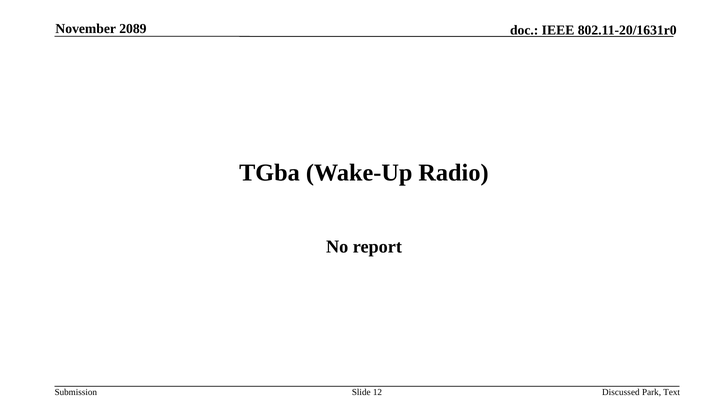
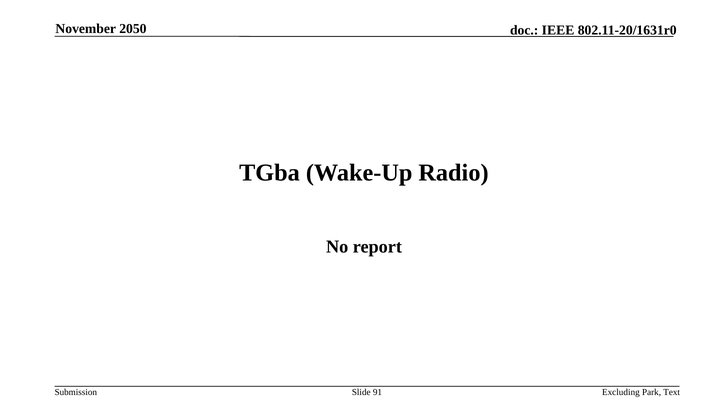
2089: 2089 -> 2050 (133, 29)
12: 12 -> 91 (377, 393)
Discussed: Discussed -> Excluding (621, 393)
